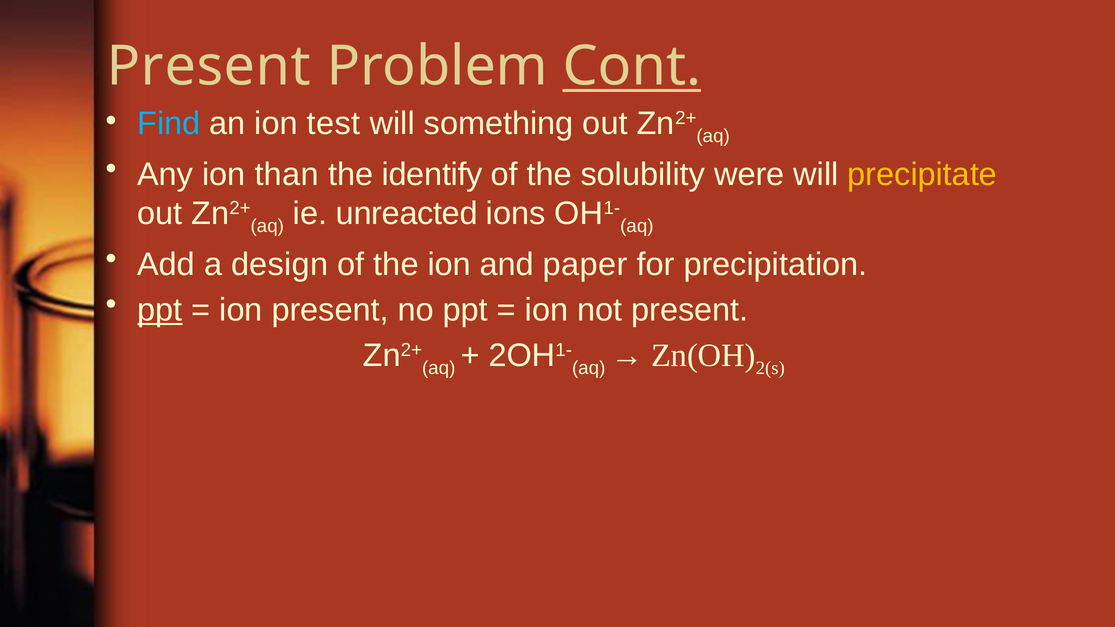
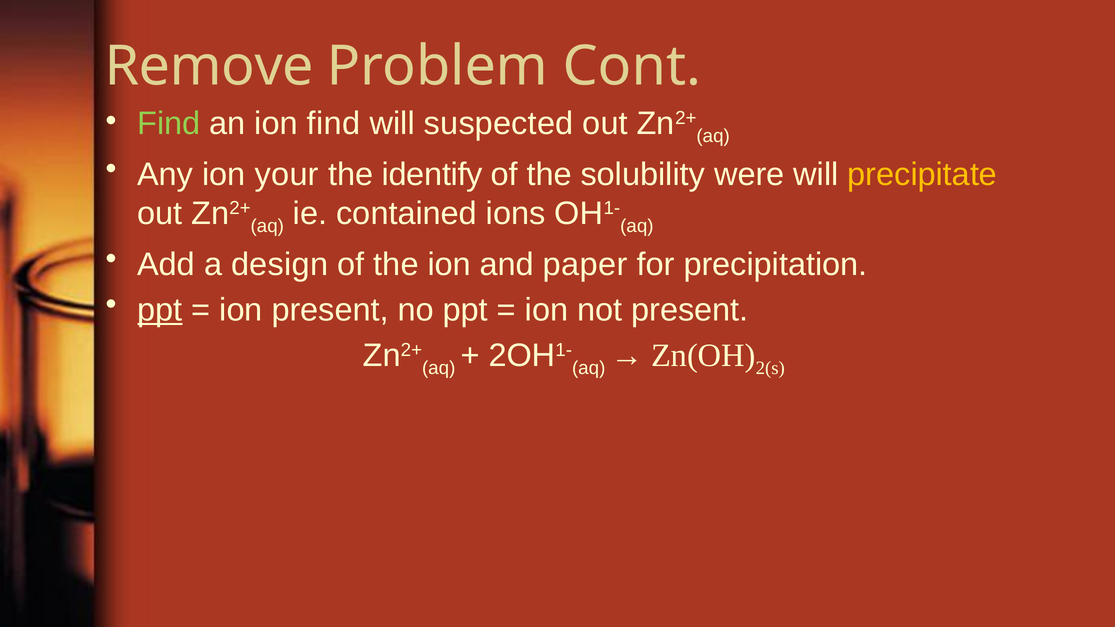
Present: Present -> Remove (209, 67)
Cont underline: present -> none (632, 67)
Find colour: light blue -> light green (169, 124)
ion test: test -> find (334, 124)
something: something -> suspected (499, 124)
than: than -> your (287, 174)
unreacted: unreacted -> contained (407, 214)
